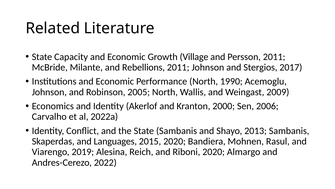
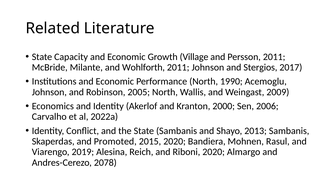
Rebellions: Rebellions -> Wohlforth (143, 67)
Languages: Languages -> Promoted (115, 141)
2022: 2022 -> 2078 (105, 162)
